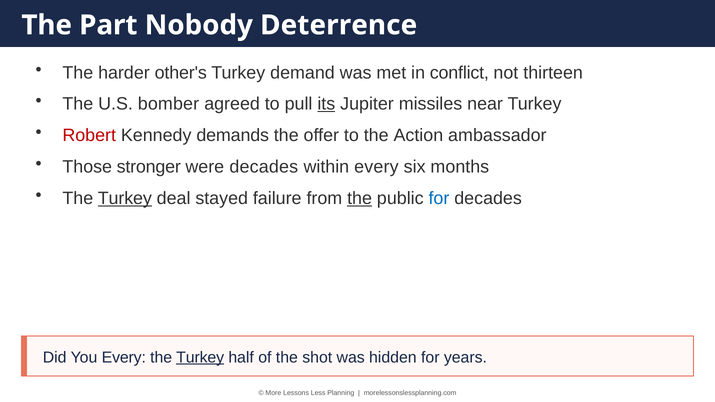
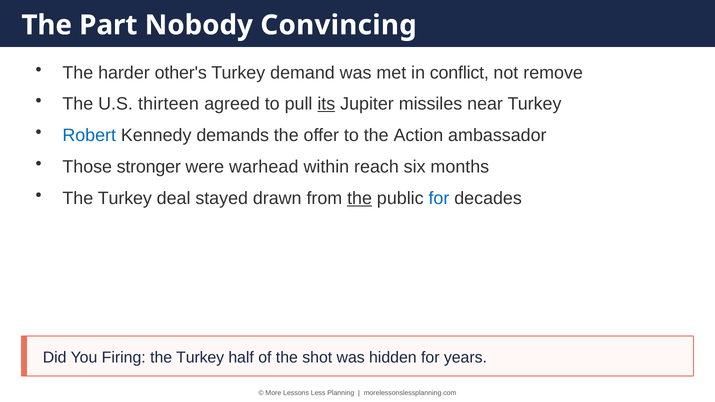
Deterrence: Deterrence -> Convincing (339, 25)
thirteen: thirteen -> remove (553, 73)
bomber: bomber -> thirteen (168, 104)
Robert colour: red -> blue (89, 135)
were decades: decades -> warhead (264, 167)
within every: every -> reach (376, 167)
Turkey underline: present -> none (125, 198)
failure: failure -> drawn (277, 198)
You Every: Every -> Firing (124, 357)
Turkey underline: present -> none (200, 357)
